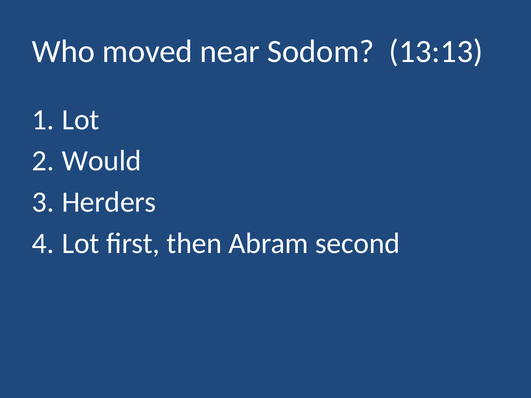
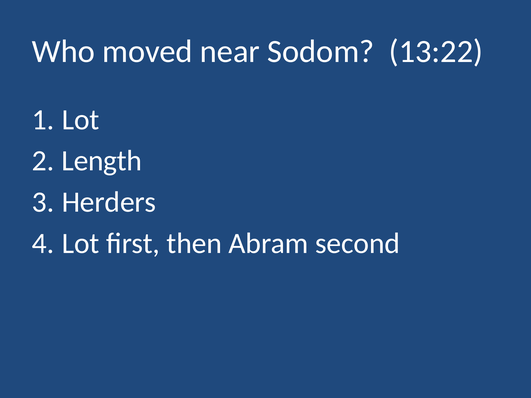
13:13: 13:13 -> 13:22 (436, 51)
Would: Would -> Length (102, 161)
